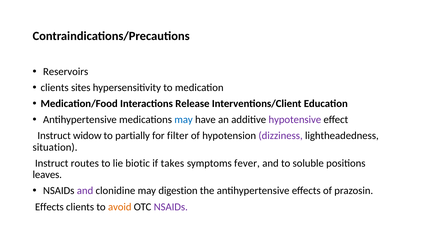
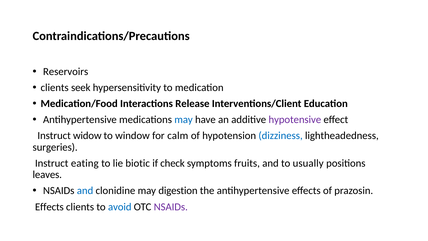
sites: sites -> seek (81, 87)
partially: partially -> window (133, 135)
filter: filter -> calm (178, 135)
dizziness colour: purple -> blue (281, 135)
situation: situation -> surgeries (55, 147)
routes: routes -> eating (85, 163)
takes: takes -> check (173, 163)
fever: fever -> fruits (247, 163)
soluble: soluble -> usually (308, 163)
and colour: purple -> blue (85, 191)
avoid colour: orange -> blue (120, 207)
